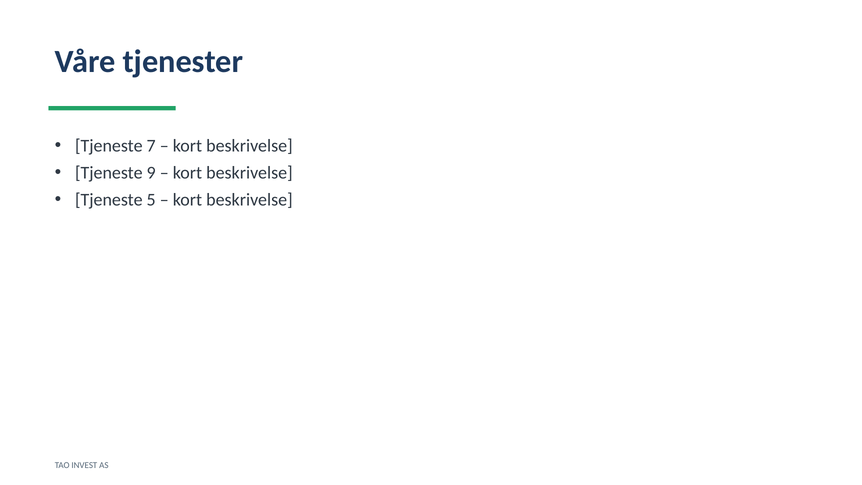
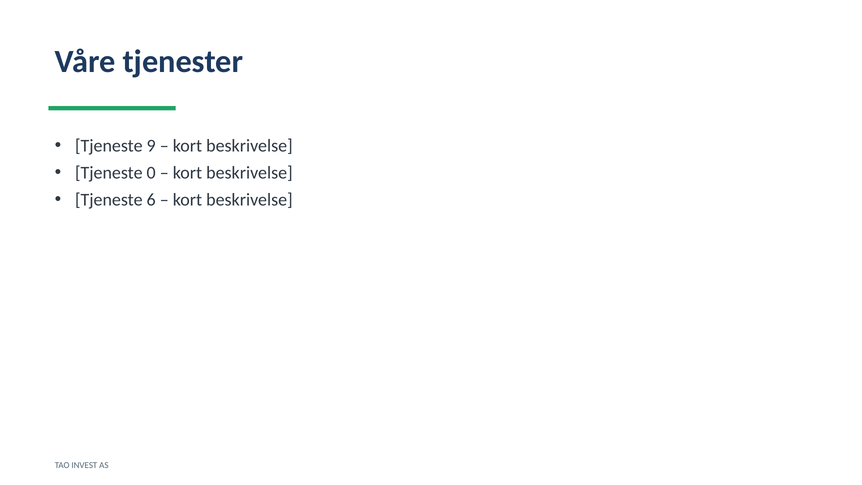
7: 7 -> 9 (151, 146)
9: 9 -> 0 (151, 173)
5: 5 -> 6 (151, 200)
